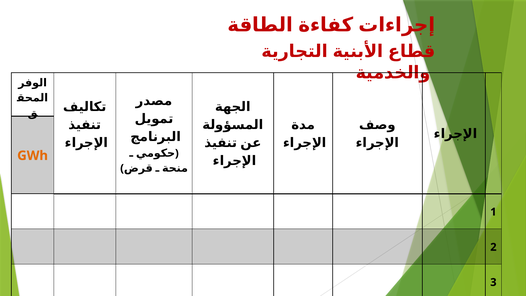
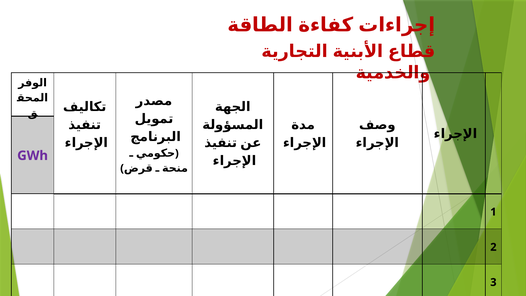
GWh colour: orange -> purple (33, 156)
